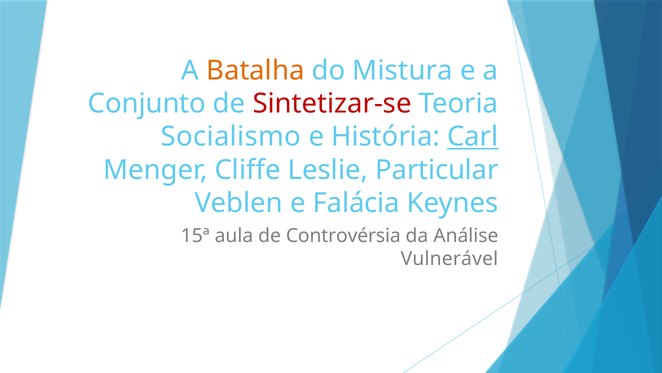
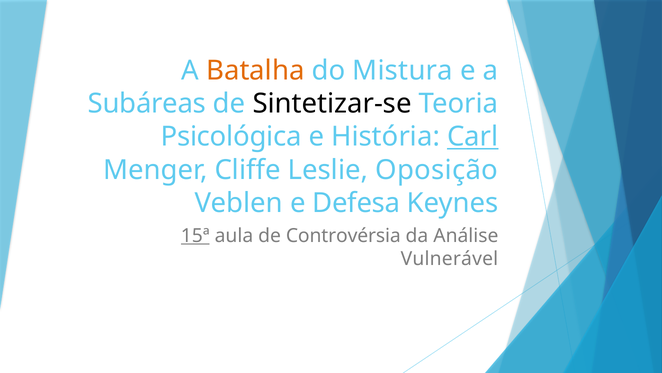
Conjunto: Conjunto -> Subáreas (147, 104)
Sintetizar-se colour: red -> black (332, 104)
Socialismo: Socialismo -> Psicológica (231, 137)
Particular: Particular -> Oposição (437, 170)
Falácia: Falácia -> Defesa (356, 203)
15ª underline: none -> present (195, 235)
